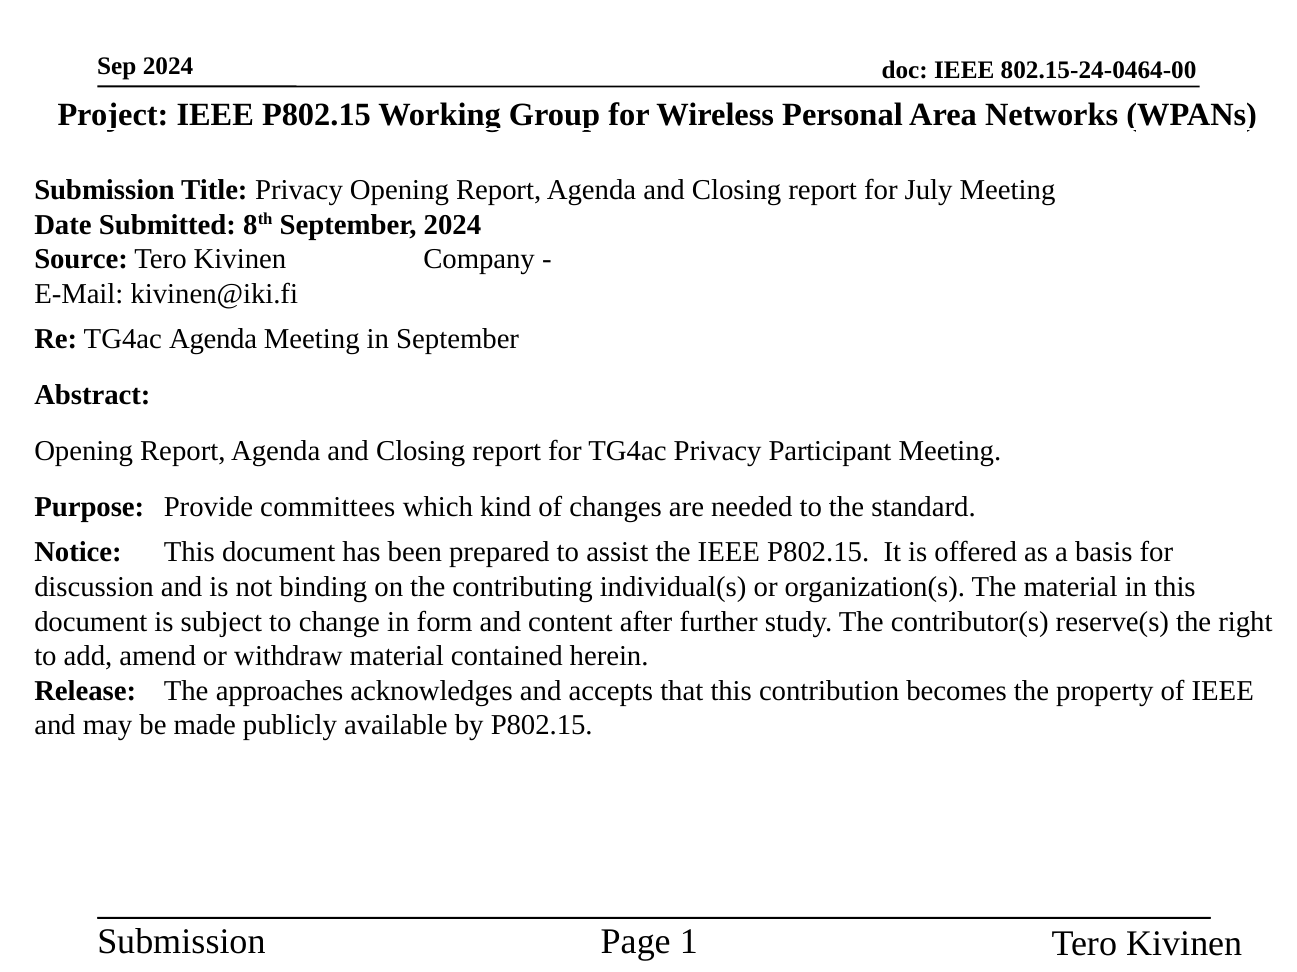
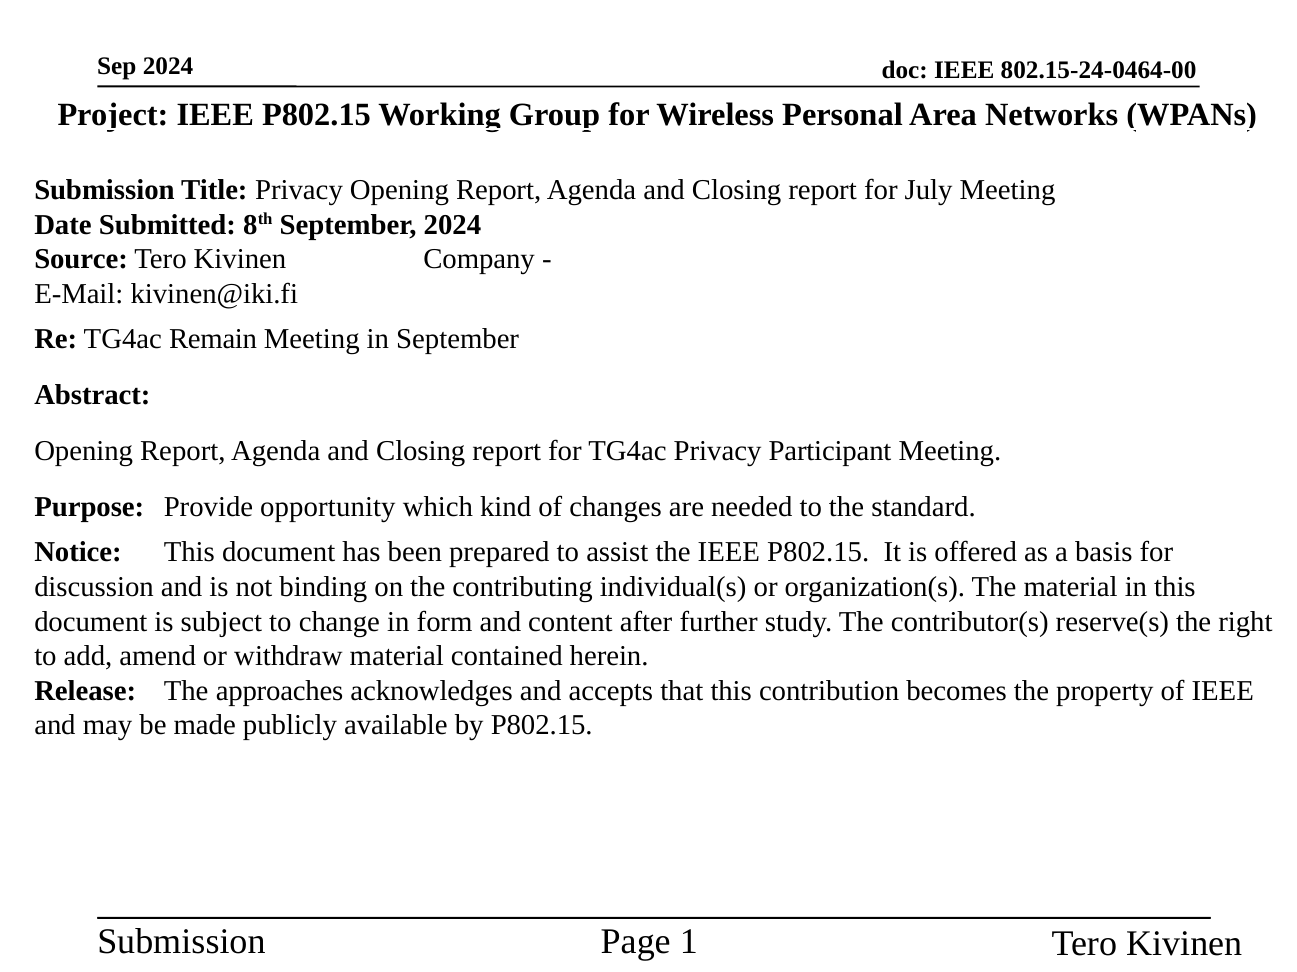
TG4ac Agenda: Agenda -> Remain (213, 339)
committees: committees -> opportunity (328, 508)
